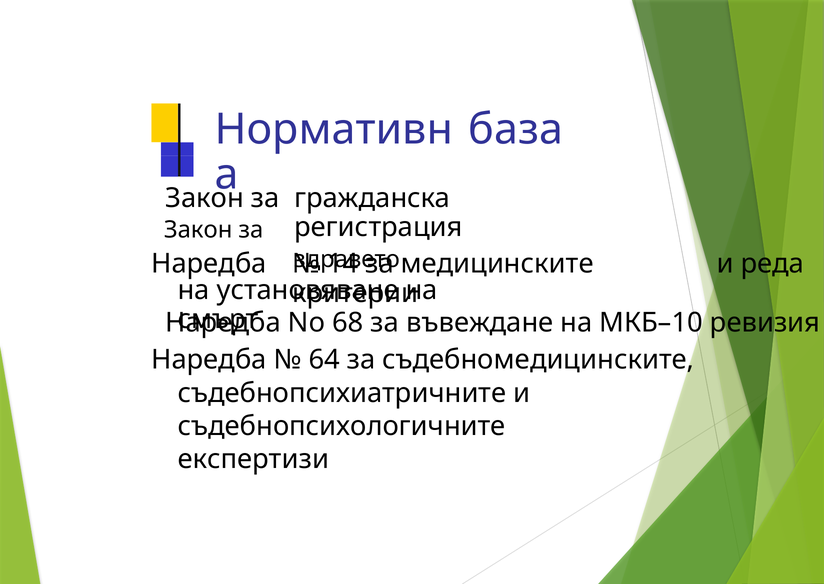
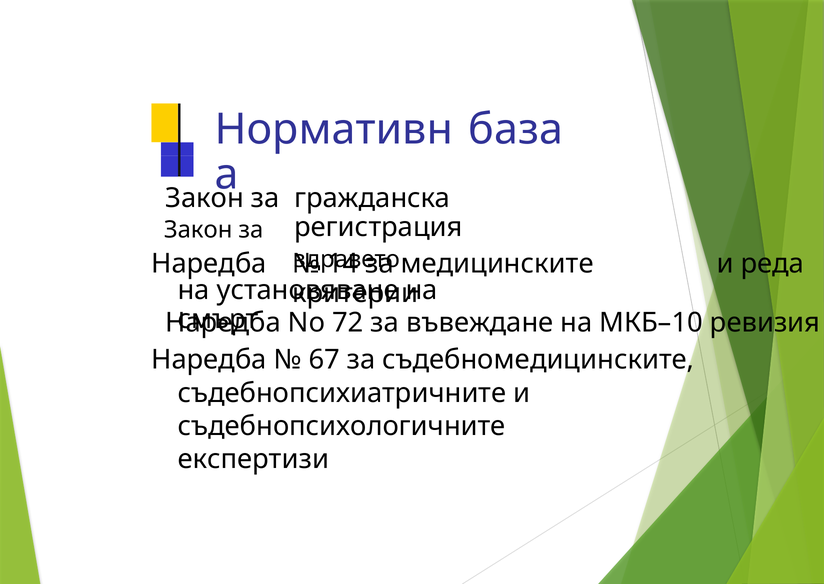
68: 68 -> 72 (348, 322)
64: 64 -> 67 (324, 359)
